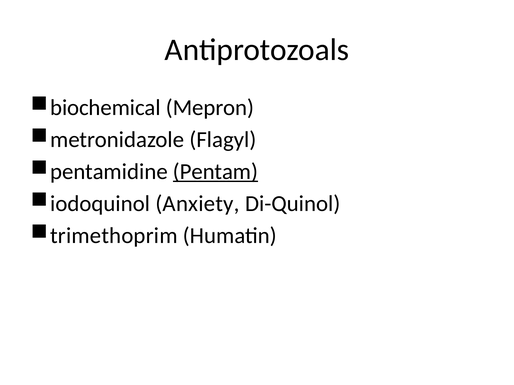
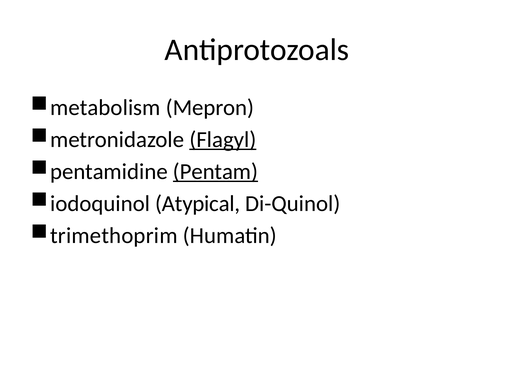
biochemical: biochemical -> metabolism (105, 108)
Flagyl underline: none -> present (223, 140)
Anxiety: Anxiety -> Atypical (198, 204)
